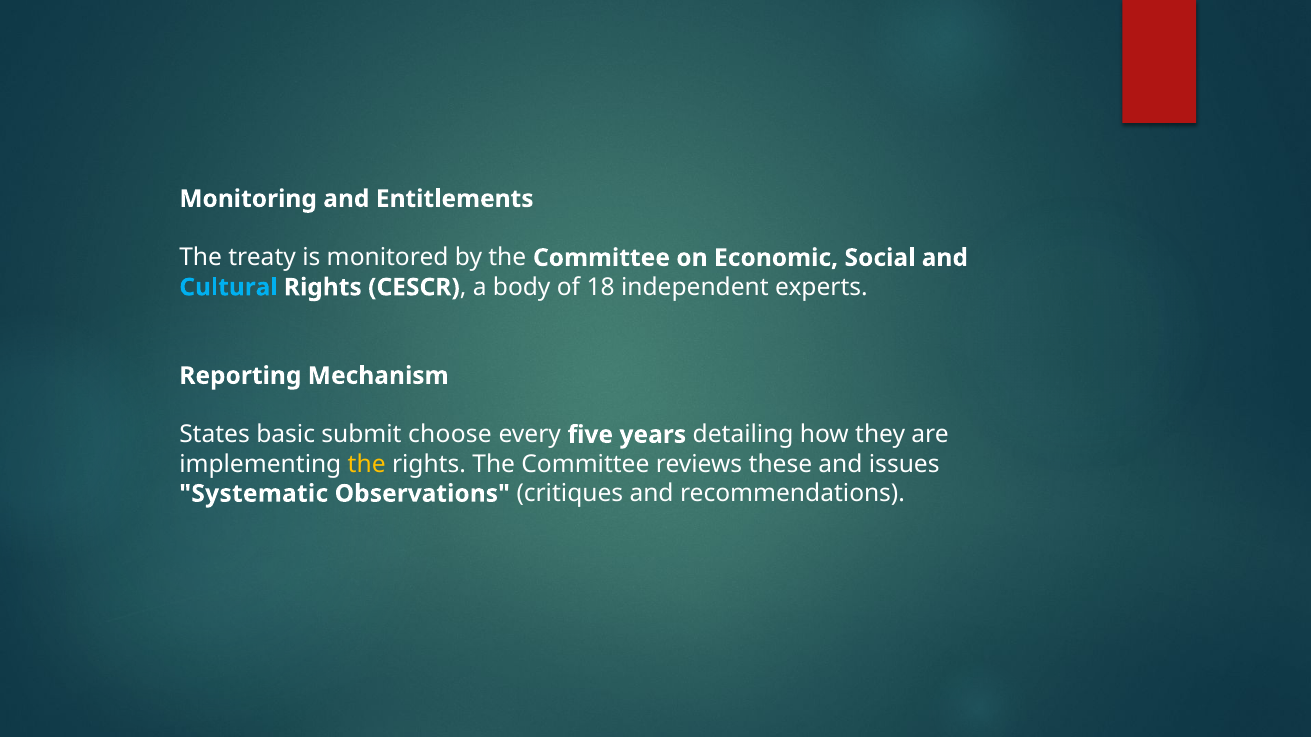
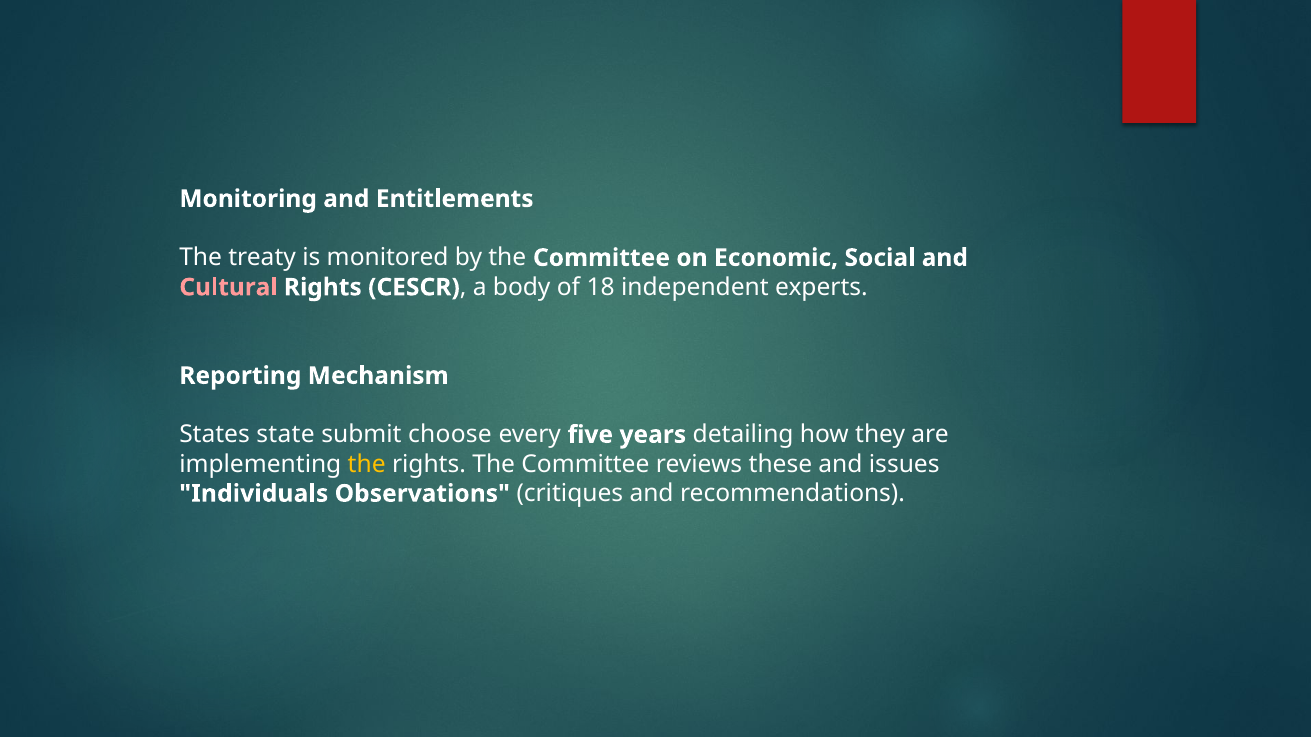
Cultural colour: light blue -> pink (228, 287)
basic: basic -> state (286, 435)
Systematic: Systematic -> Individuals (254, 494)
